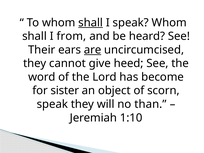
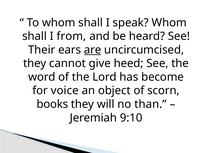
shall underline: present -> none (91, 23)
sister: sister -> voice (65, 91)
speak: speak -> books (52, 104)
1:10: 1:10 -> 9:10 (131, 118)
